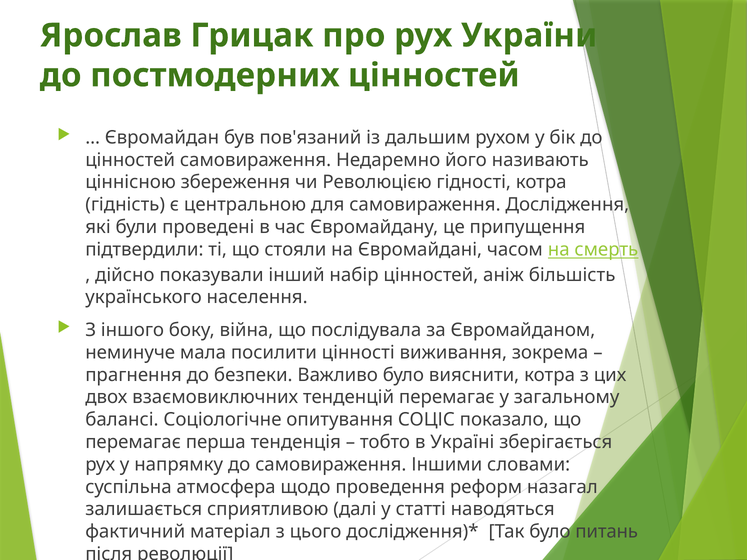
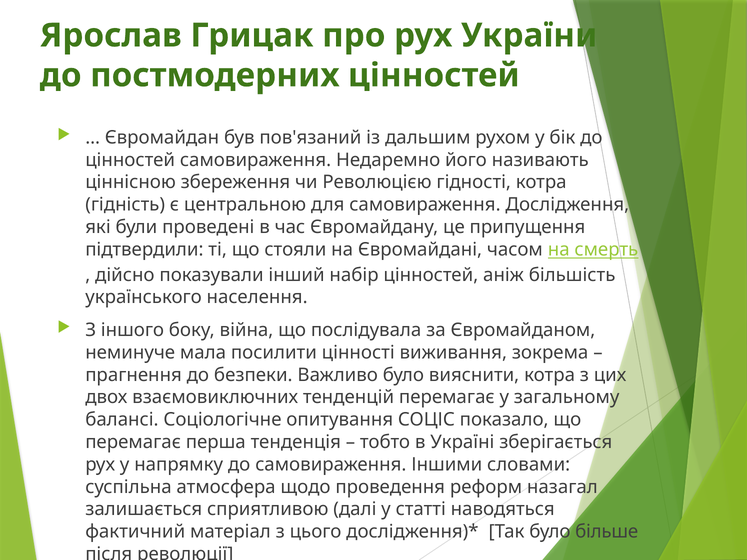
питань: питань -> більше (607, 532)
